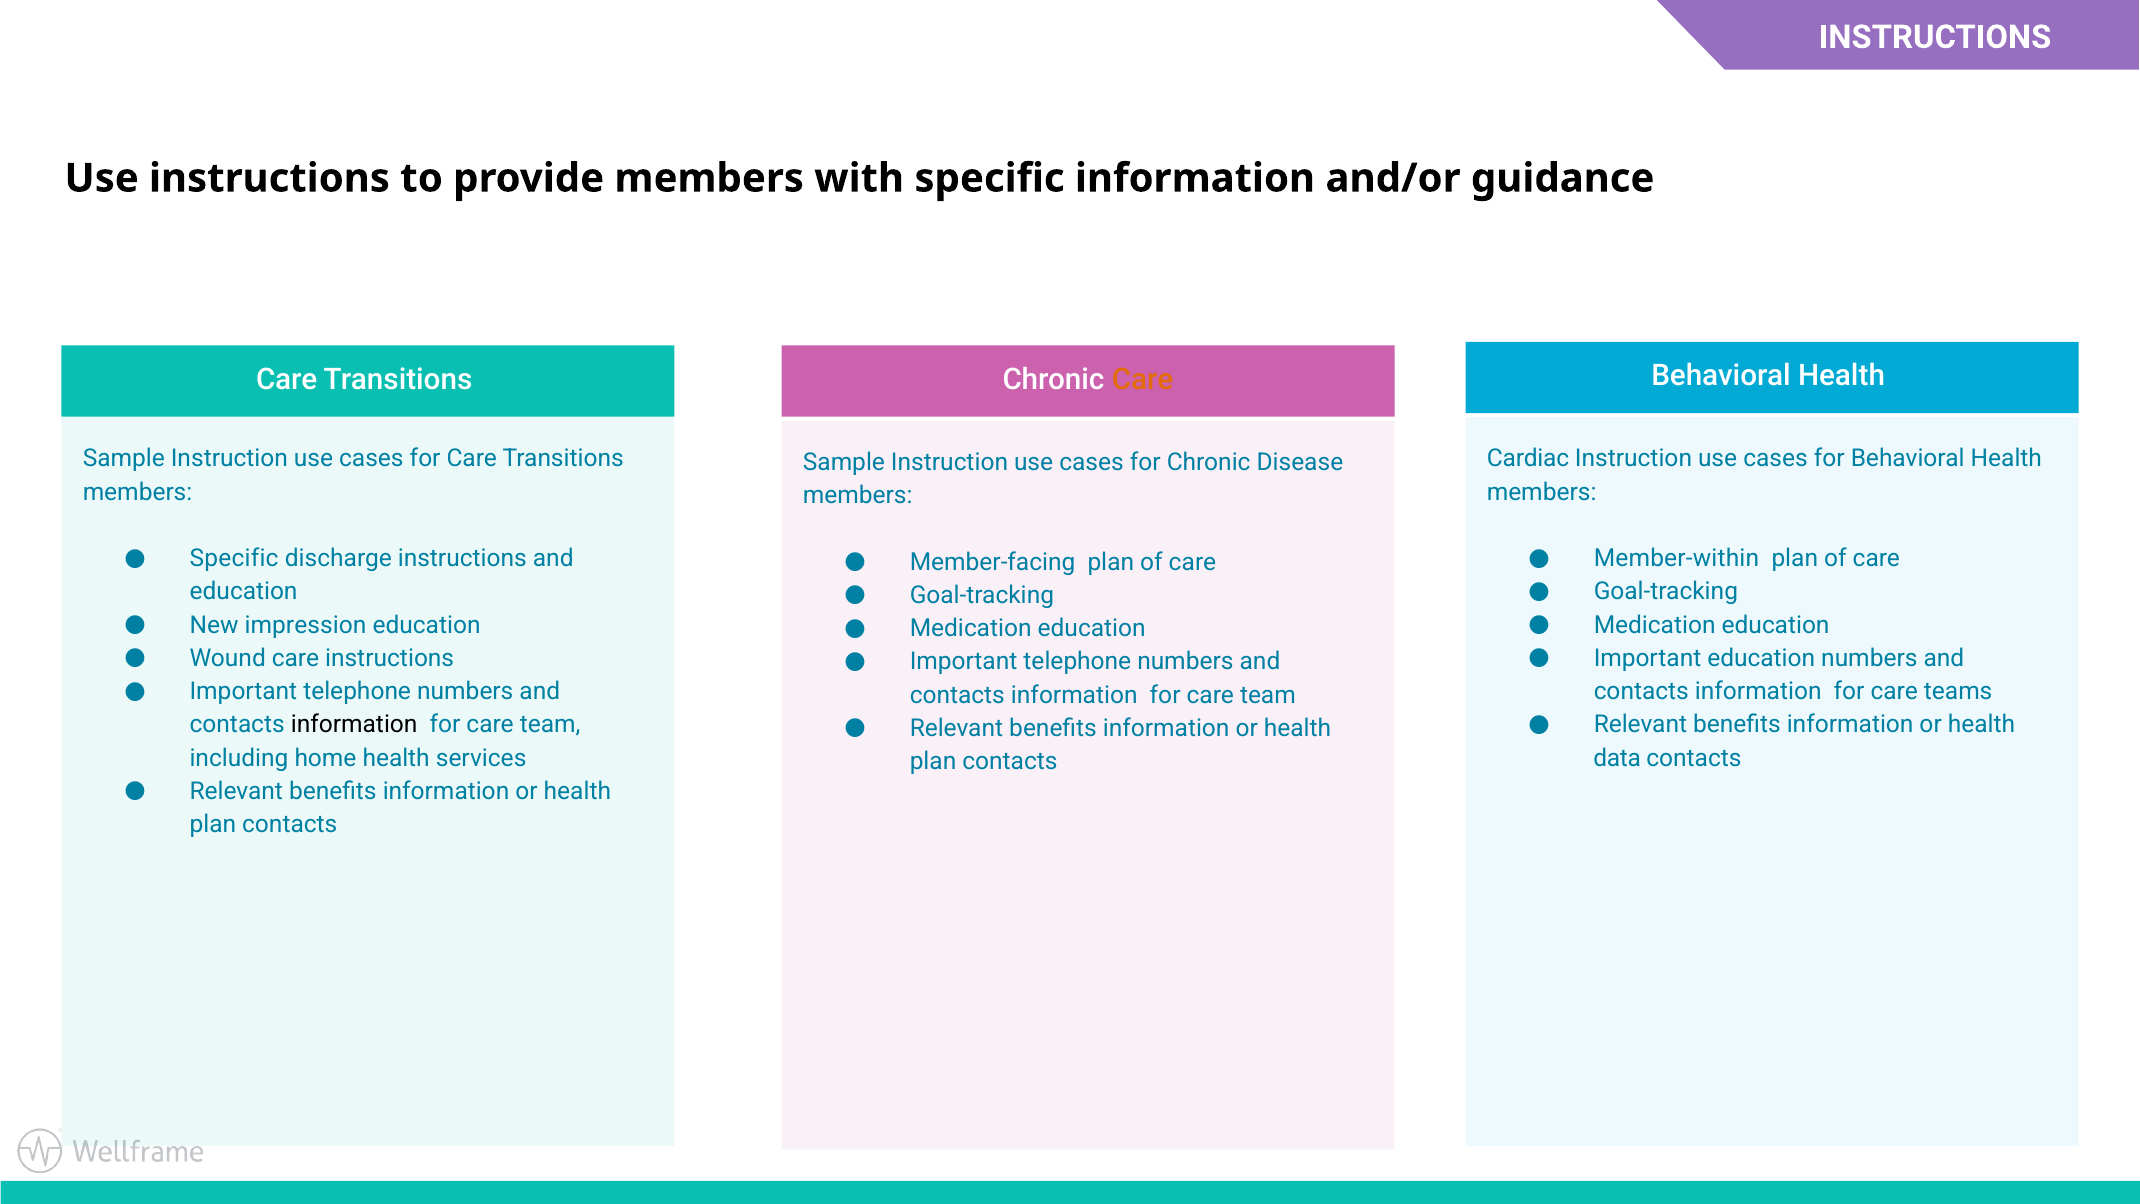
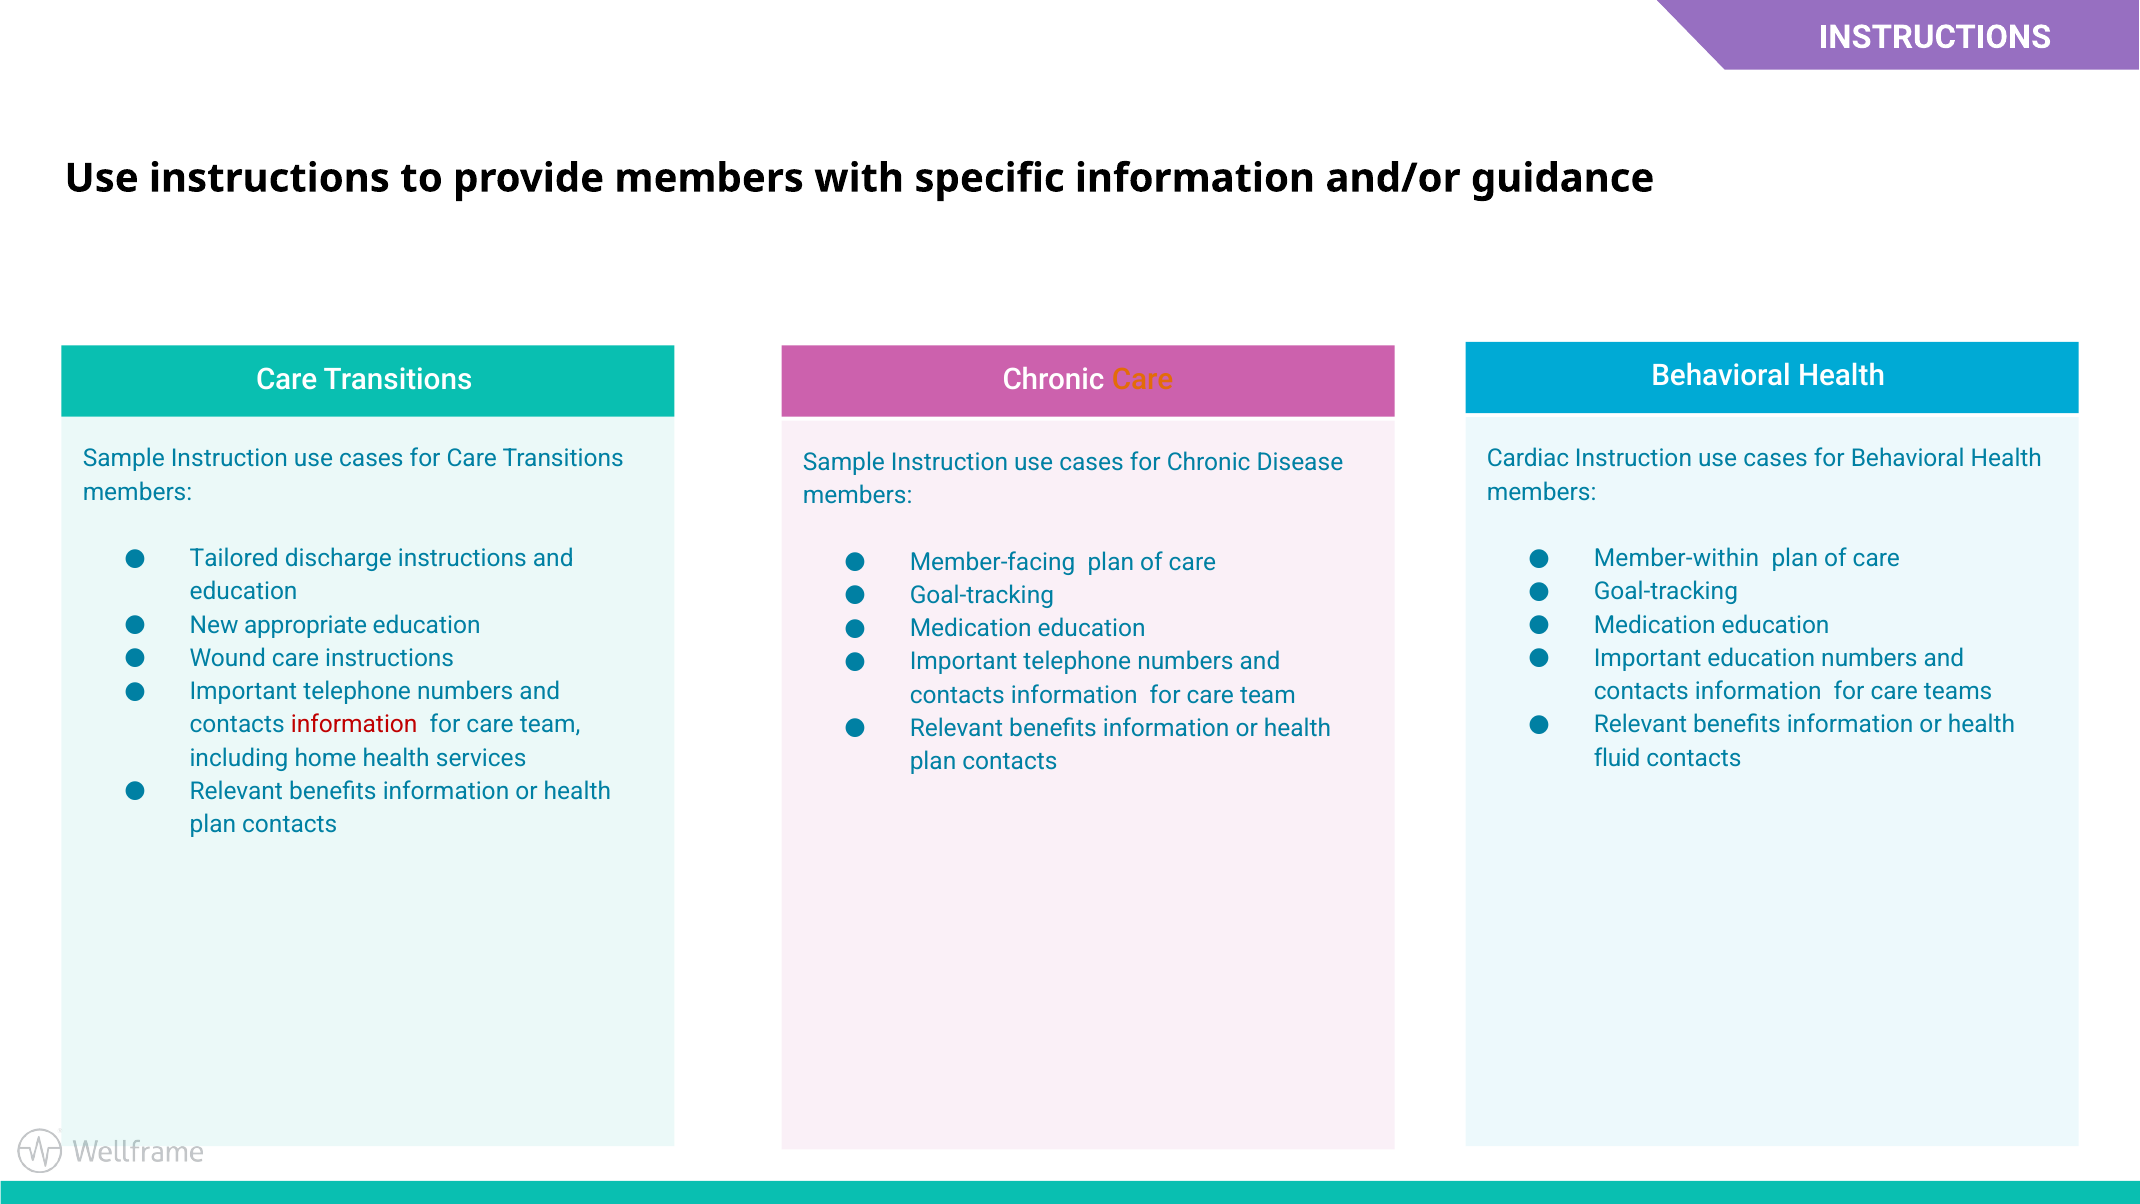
Specific: Specific -> Tailored (234, 558)
impression: impression -> appropriate (306, 625)
information colour: black -> red (354, 725)
data: data -> fluid (1617, 758)
